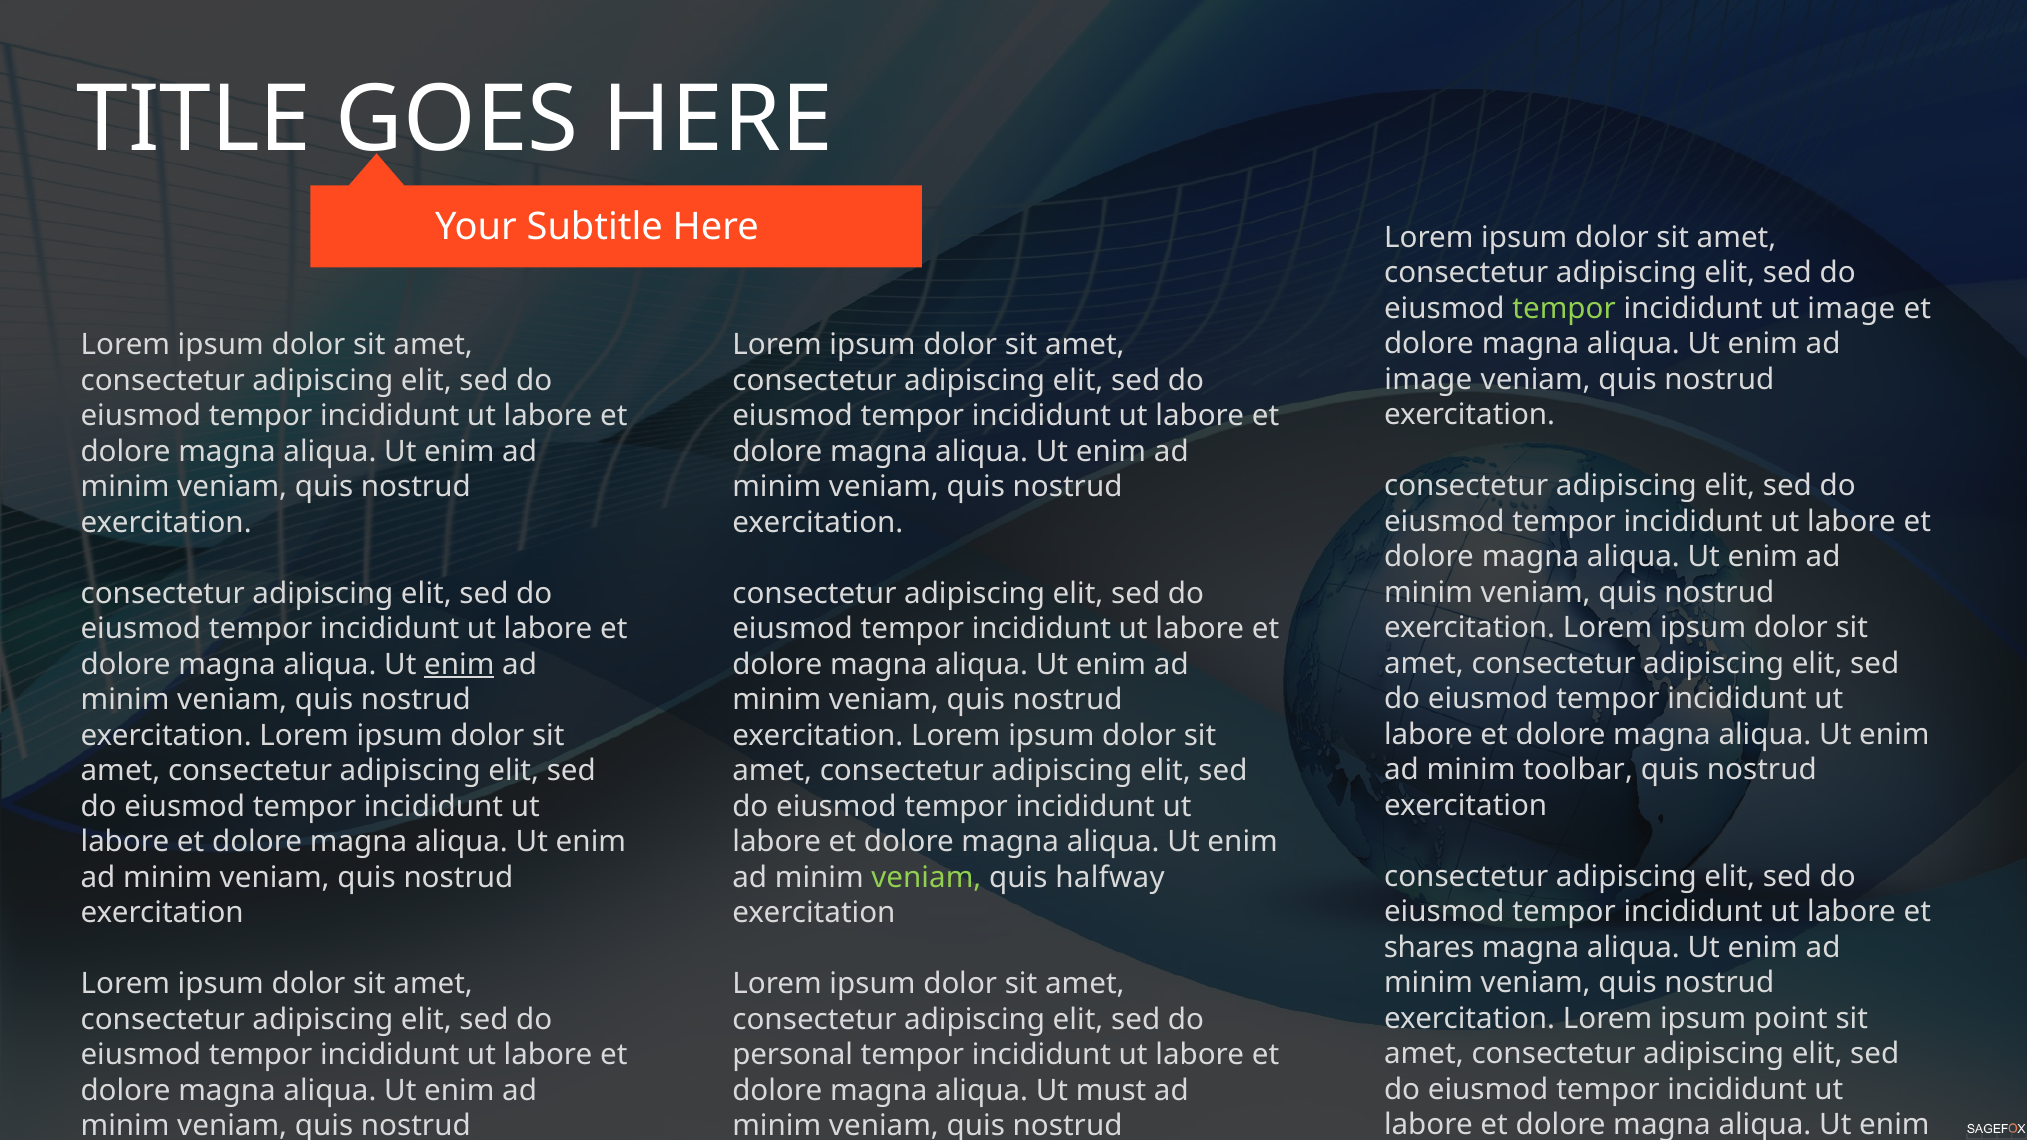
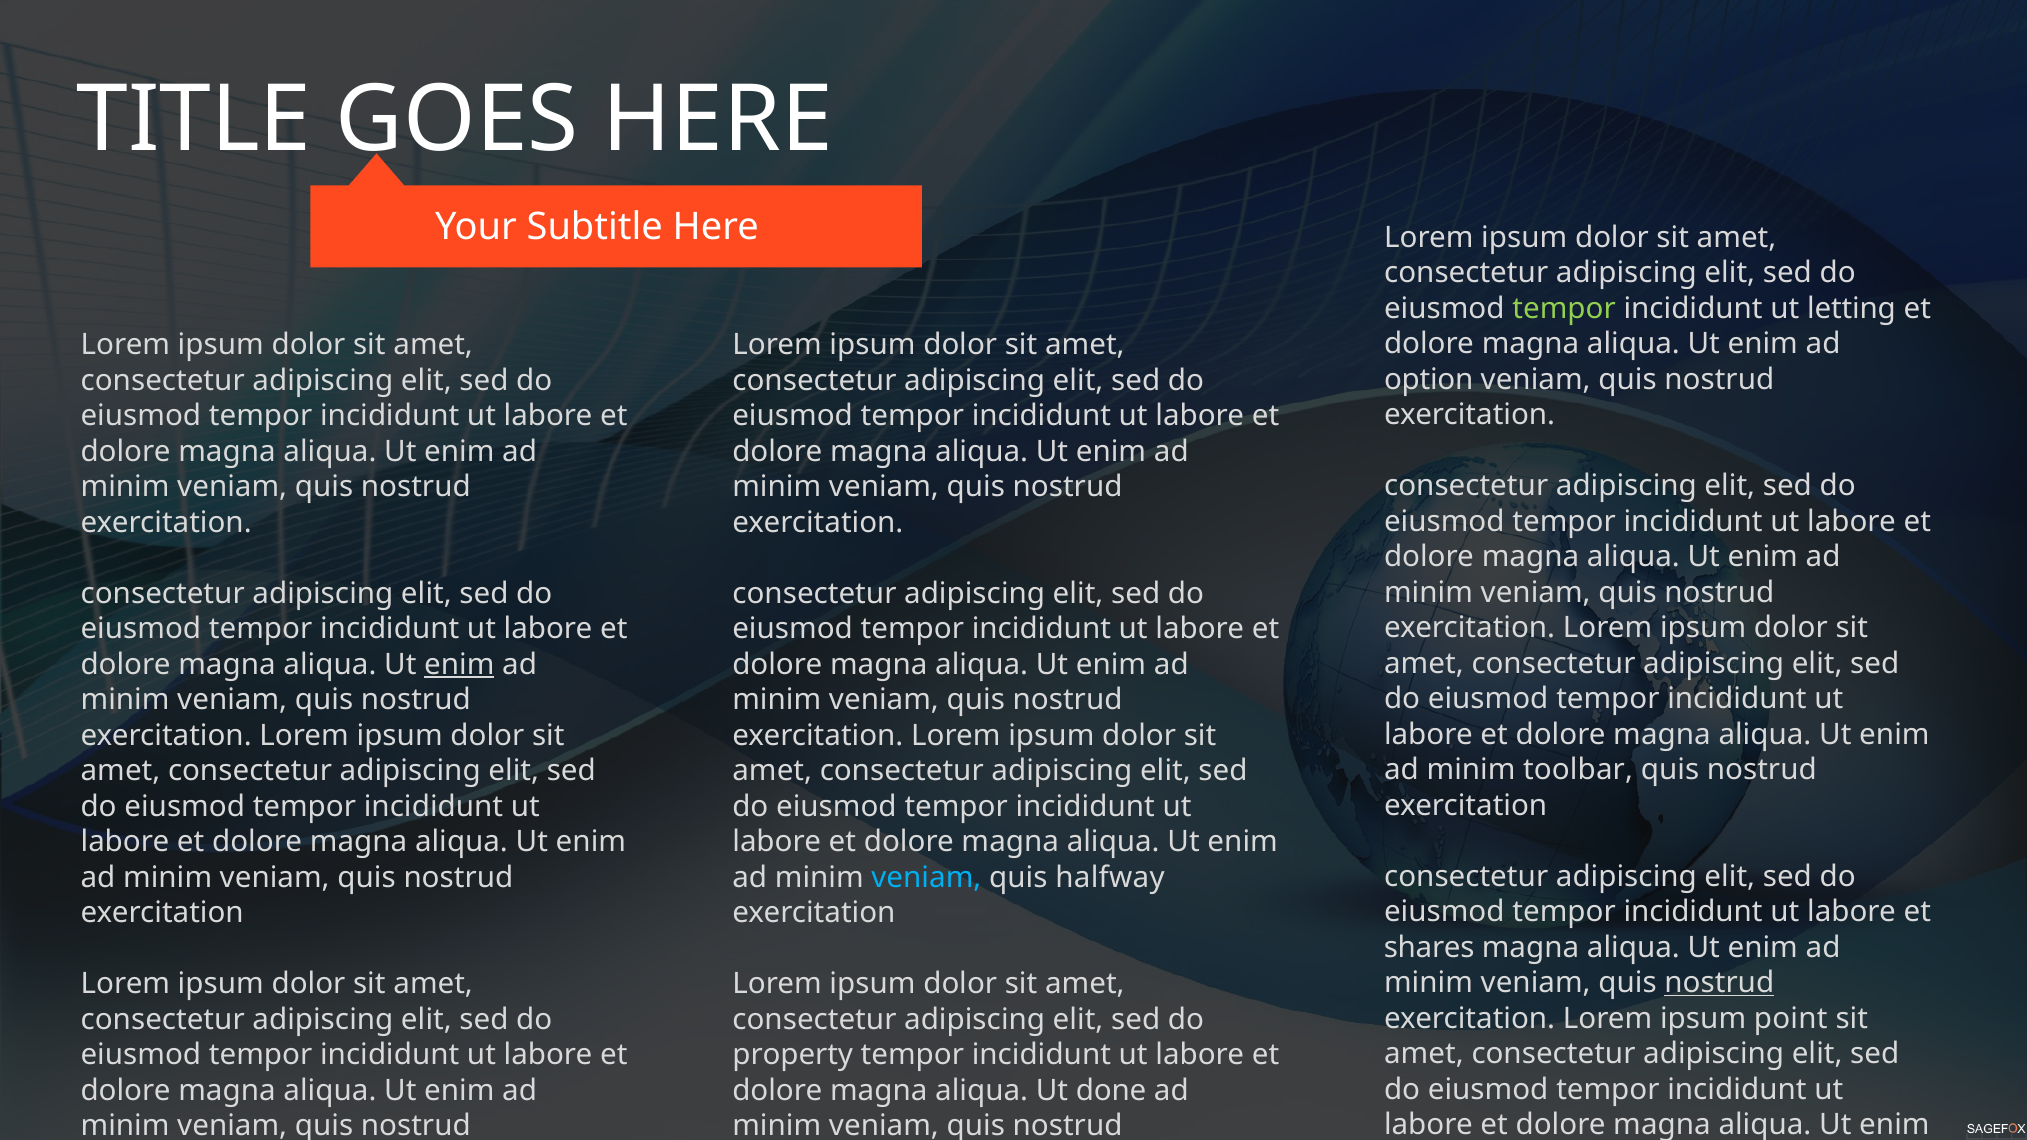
ut image: image -> letting (1852, 309)
image: image -> option (1429, 380)
veniam colour: light green -> light blue (926, 878)
nostrud underline: none -> present (1719, 983)
personal: personal -> property (793, 1055)
must: must -> done (1111, 1090)
